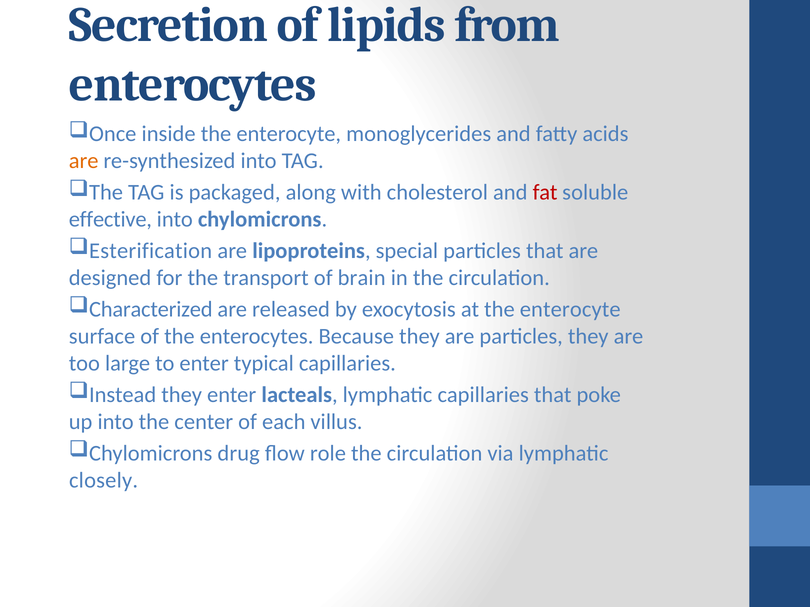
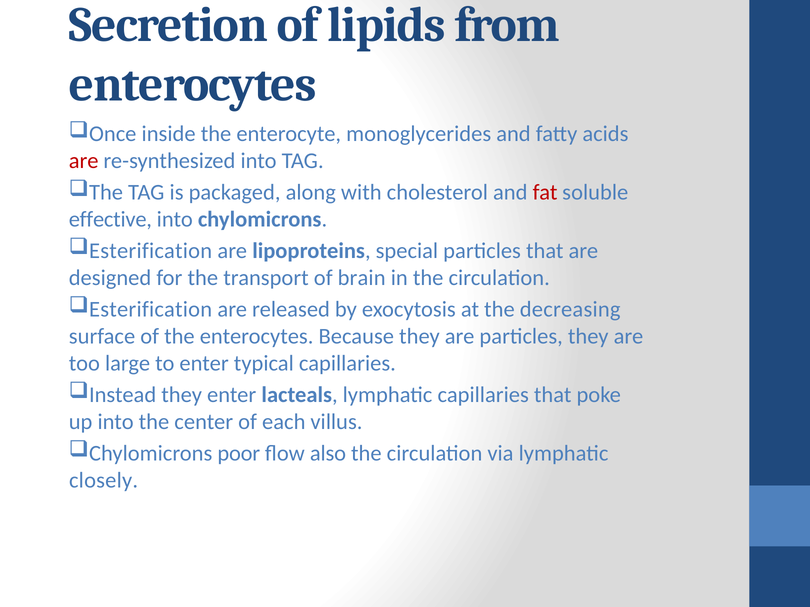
are colour: orange -> red (84, 161)
Characterized: Characterized -> Esterification (151, 309)
at the enterocyte: enterocyte -> decreasing (570, 309)
drug: drug -> poor (239, 453)
role: role -> also (328, 453)
